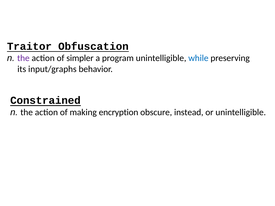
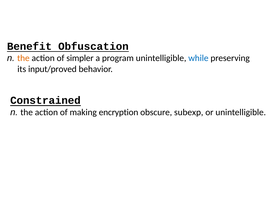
Traitor: Traitor -> Benefit (29, 46)
the colour: purple -> orange (23, 58)
input/graphs: input/graphs -> input/proved (52, 69)
instead: instead -> subexp (189, 112)
